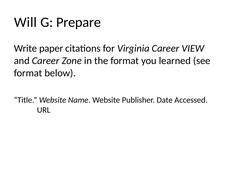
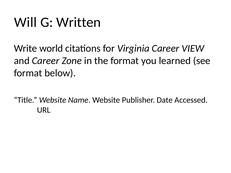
Prepare: Prepare -> Written (79, 22)
paper: paper -> world (51, 48)
